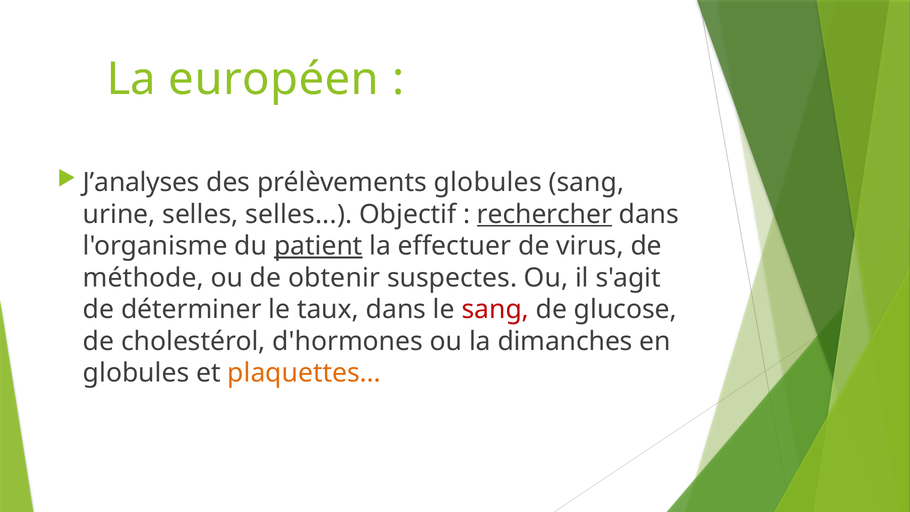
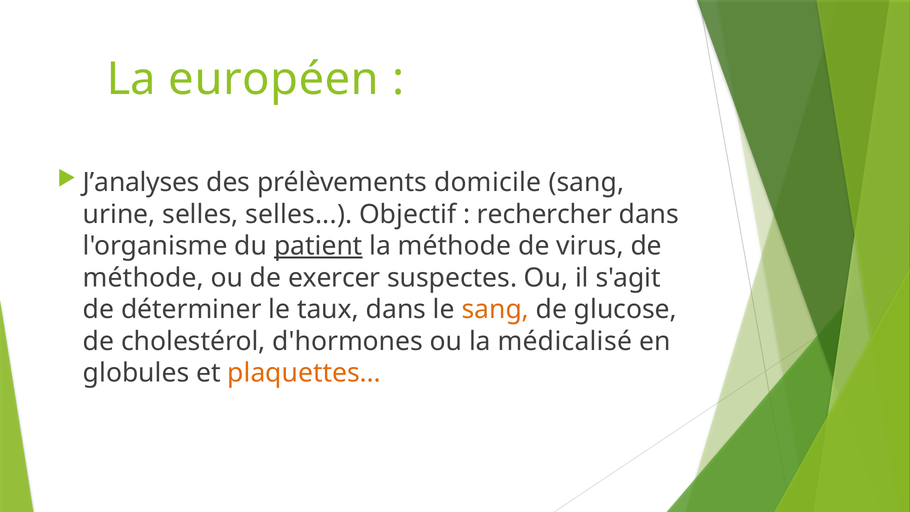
prélèvements globules: globules -> domicile (488, 182)
rechercher underline: present -> none (545, 214)
la effectuer: effectuer -> méthode (455, 246)
obtenir: obtenir -> exercer (334, 278)
sang colour: red -> orange (495, 310)
dimanches: dimanches -> médicalisé (565, 341)
